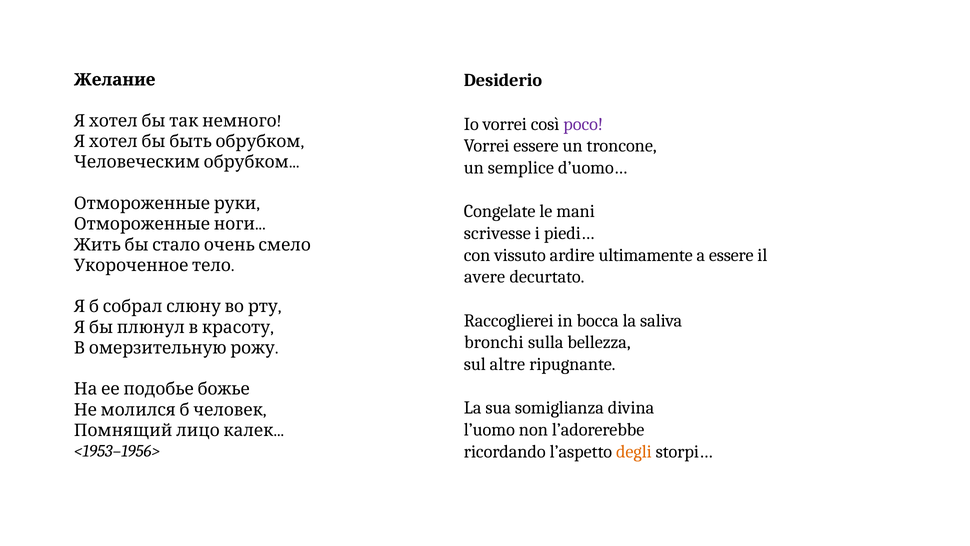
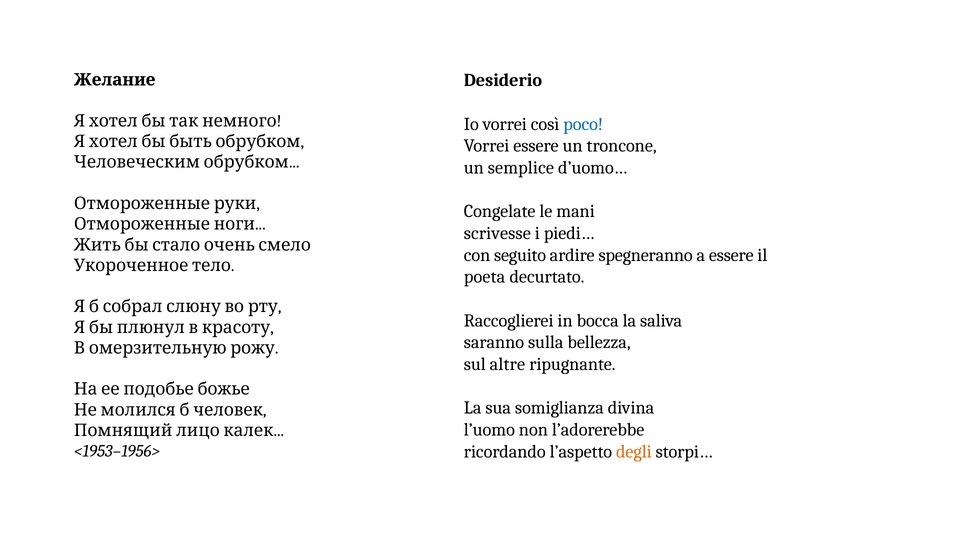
poco colour: purple -> blue (583, 124)
vissuto: vissuto -> seguito (520, 255)
ultimamente: ultimamente -> spegneranno (646, 255)
avere: avere -> poeta (485, 277)
bronchi: bronchi -> saranno (494, 342)
